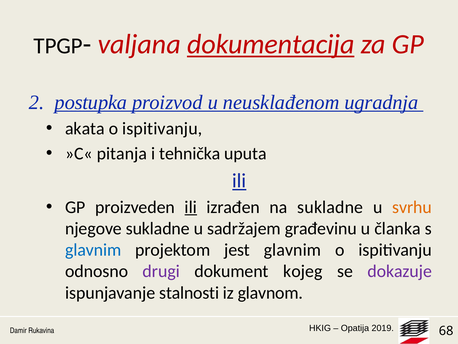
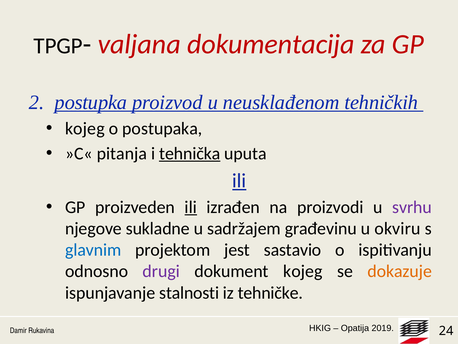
dokumentacija underline: present -> none (271, 44)
ugradnja: ugradnja -> tehničkih (381, 102)
akata: akata -> kojeg (85, 128)
ispitivanju: ispitivanju -> postupaka (162, 128)
tehnička underline: none -> present (190, 153)
na sukladne: sukladne -> proizvodi (330, 207)
svrhu colour: orange -> purple (412, 207)
članka: članka -> okviru (397, 228)
jest glavnim: glavnim -> sastavio (293, 250)
dokazuje colour: purple -> orange (400, 271)
glavnom: glavnom -> tehničke (270, 292)
68: 68 -> 24 (446, 330)
